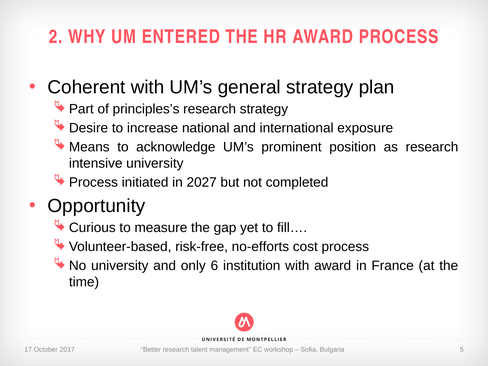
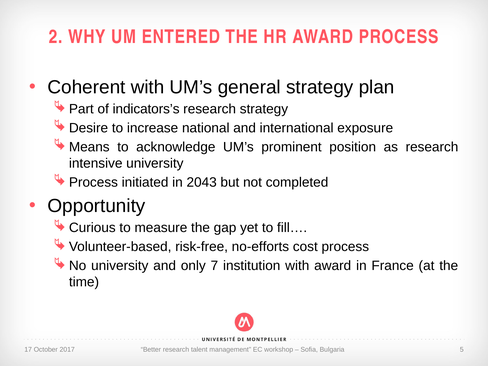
principles’s: principles’s -> indicators’s (146, 109)
2027: 2027 -> 2043 (202, 182)
6: 6 -> 7 (214, 266)
